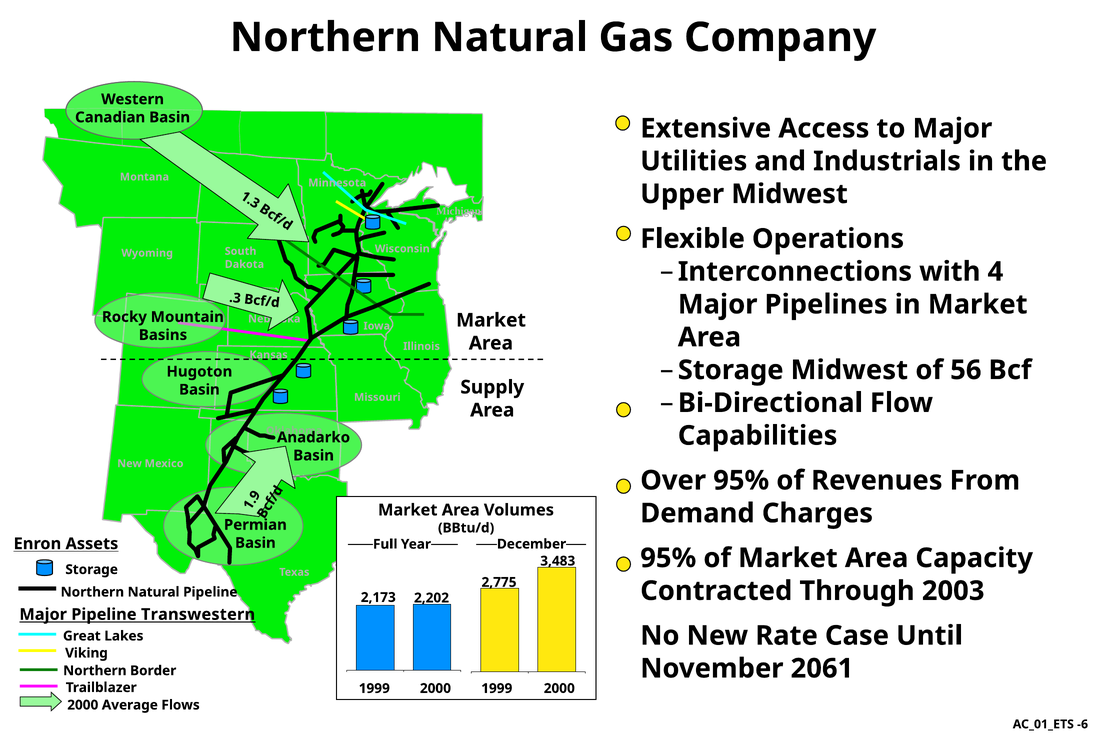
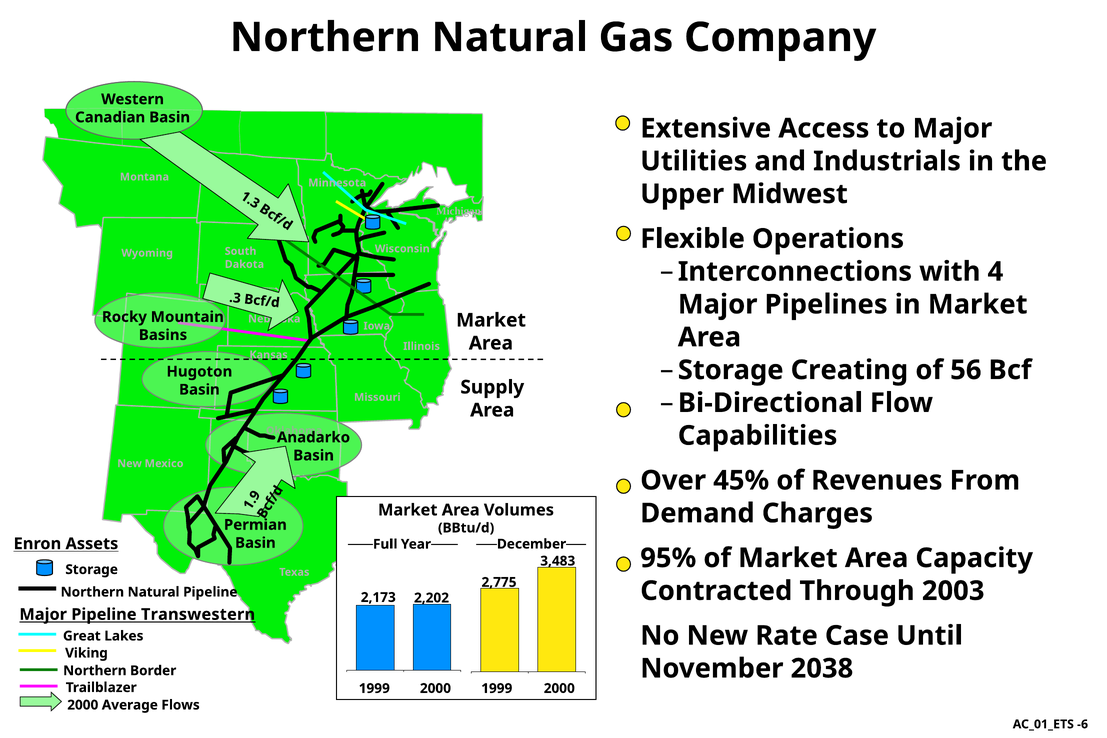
Storage Midwest: Midwest -> Creating (849, 370)
Over 95%: 95% -> 45% (741, 480)
2061: 2061 -> 2038 (822, 668)
